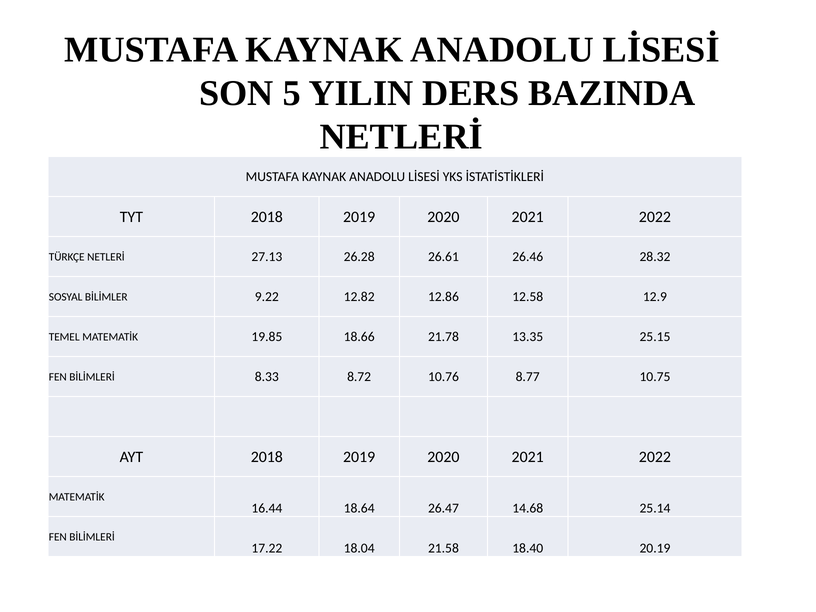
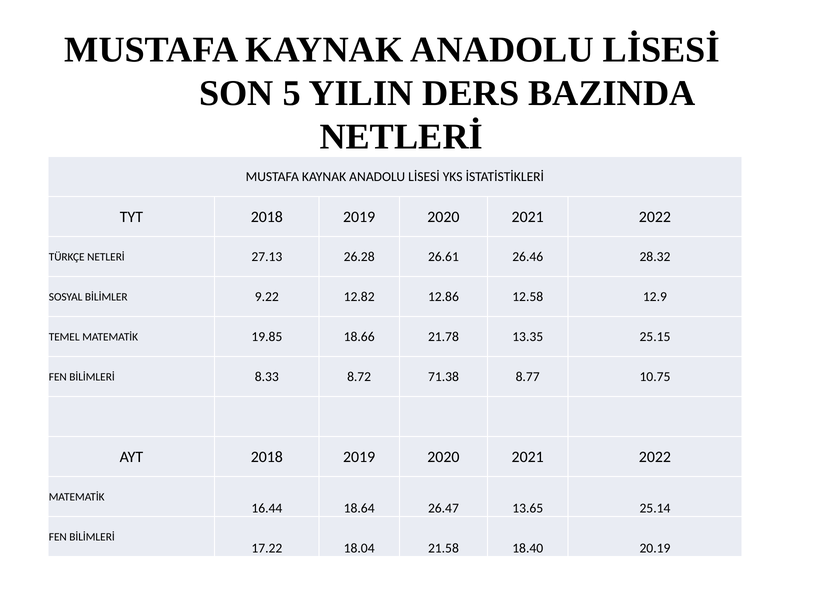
10.76: 10.76 -> 71.38 (443, 377)
14.68: 14.68 -> 13.65 (528, 508)
